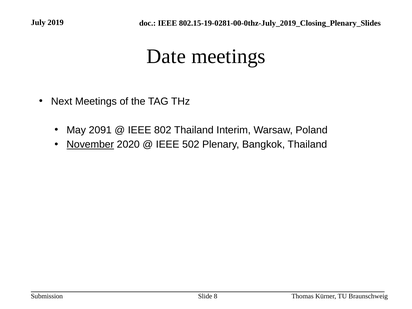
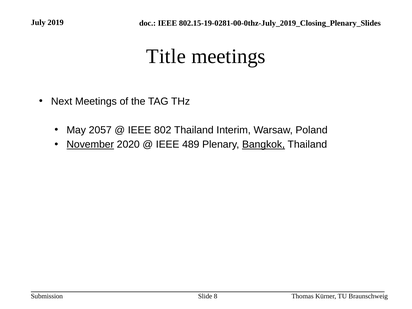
Date: Date -> Title (166, 56)
2091: 2091 -> 2057 (100, 130)
502: 502 -> 489 (191, 145)
Bangkok underline: none -> present (264, 145)
